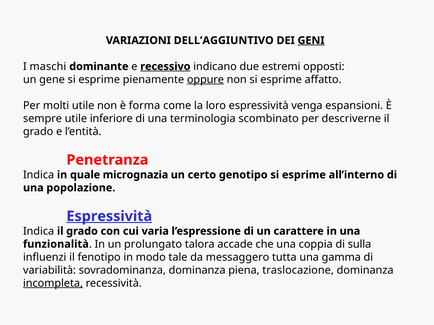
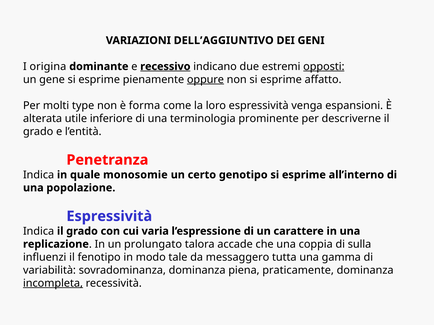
GENI underline: present -> none (311, 41)
maschi: maschi -> origina (48, 67)
opposti underline: none -> present (324, 67)
molti utile: utile -> type (83, 106)
sempre: sempre -> alterata (43, 119)
scombinato: scombinato -> prominente (269, 119)
micrognazia: micrognazia -> monosomie (135, 175)
Espressività underline: present -> none (109, 217)
funzionalità: funzionalità -> replicazione (56, 244)
traslocazione: traslocazione -> praticamente (298, 271)
